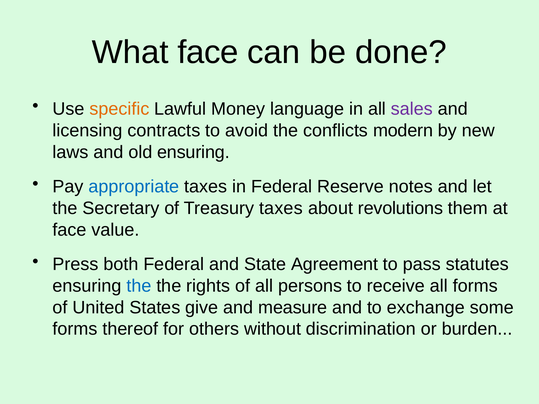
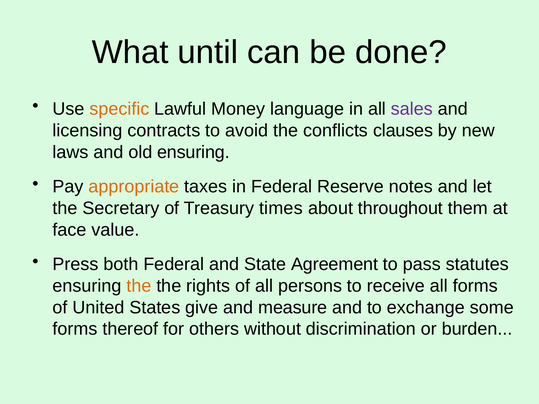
What face: face -> until (208, 52)
modern: modern -> clauses (403, 131)
appropriate colour: blue -> orange (134, 187)
Treasury taxes: taxes -> times (281, 208)
revolutions: revolutions -> throughout (400, 208)
the colour: blue -> orange (139, 286)
